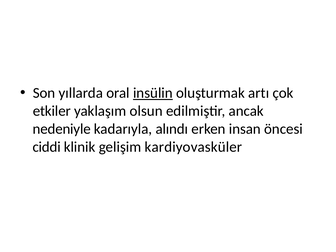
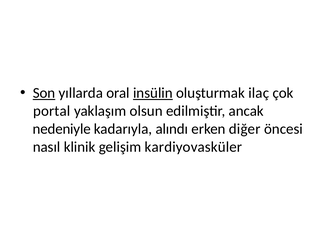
Son underline: none -> present (44, 93)
artı: artı -> ilaç (259, 93)
etkiler: etkiler -> portal (52, 111)
insan: insan -> diğer (245, 129)
ciddi: ciddi -> nasıl (47, 147)
